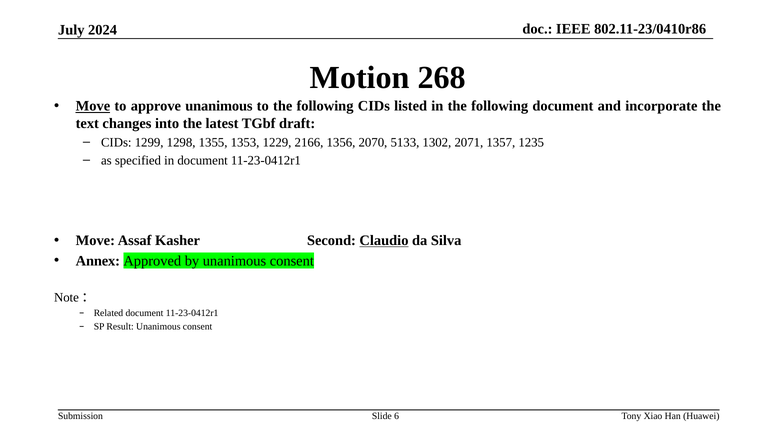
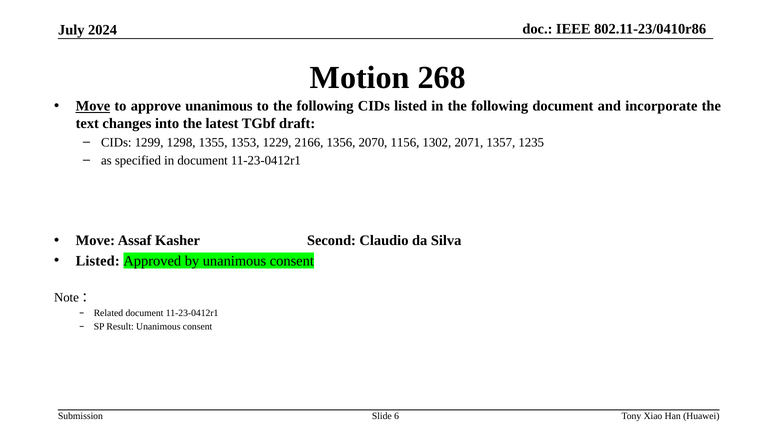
5133: 5133 -> 1156 (405, 142)
Claudio underline: present -> none (384, 240)
Annex: Annex -> Listed (98, 261)
